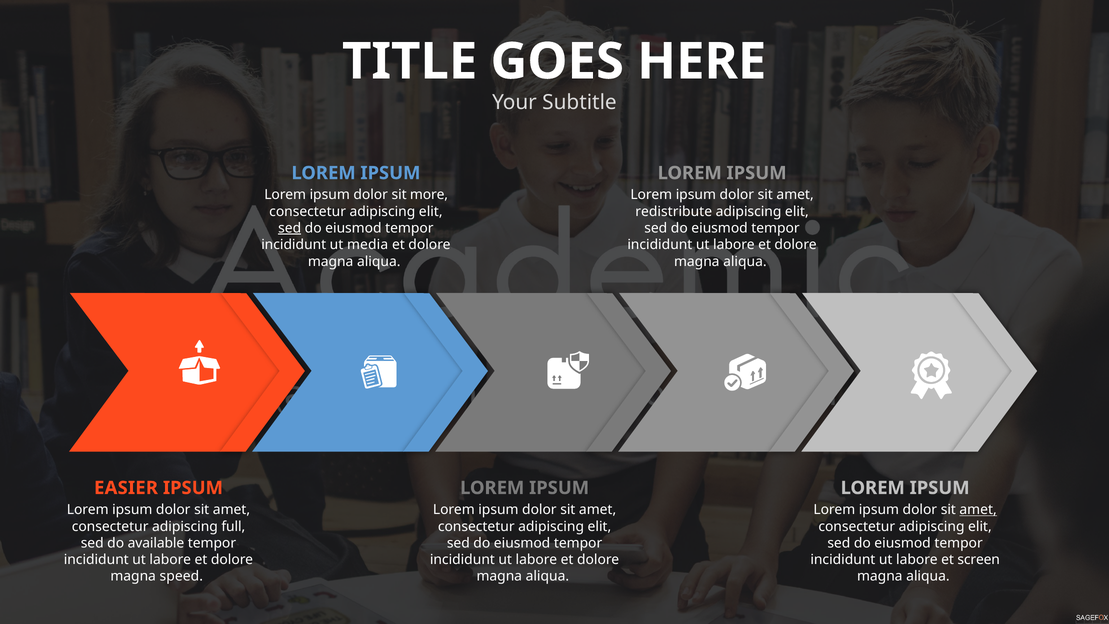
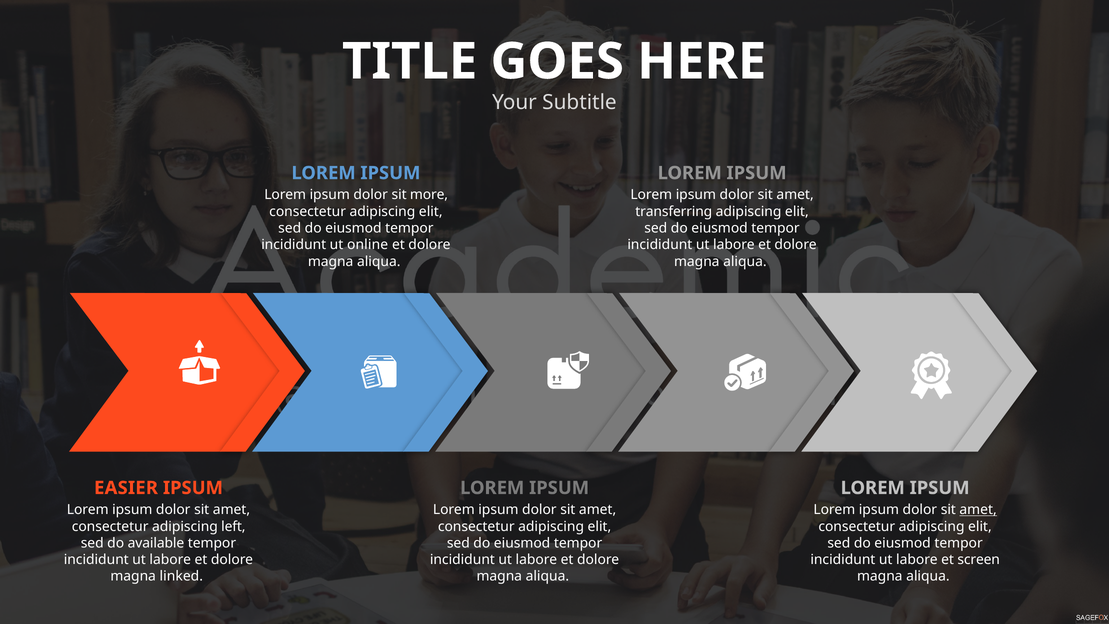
redistribute: redistribute -> transferring (674, 211)
sed underline: present -> none (290, 228)
media: media -> online (368, 245)
full: full -> left (233, 526)
speed: speed -> linked (181, 576)
